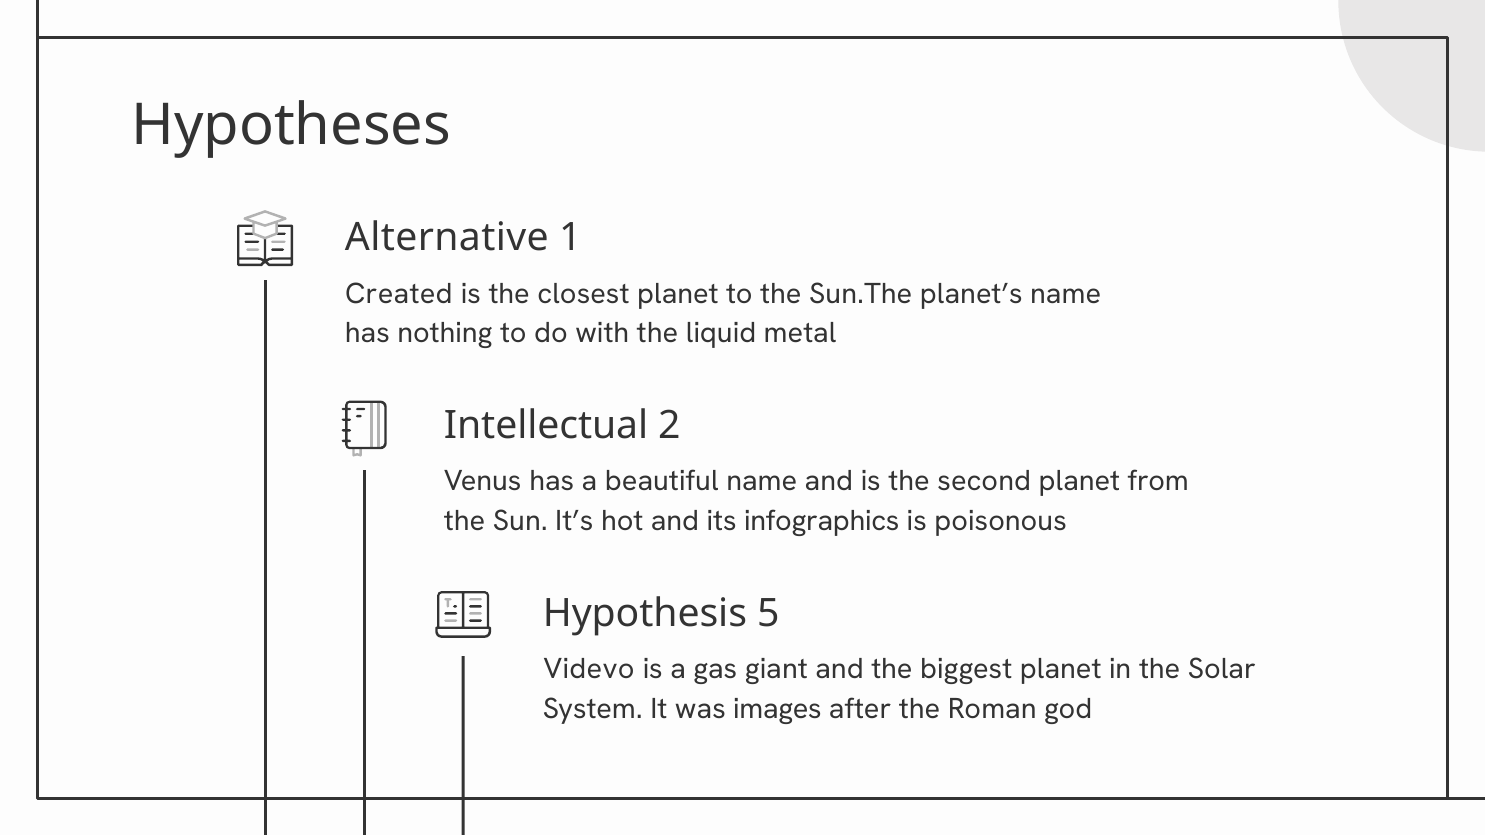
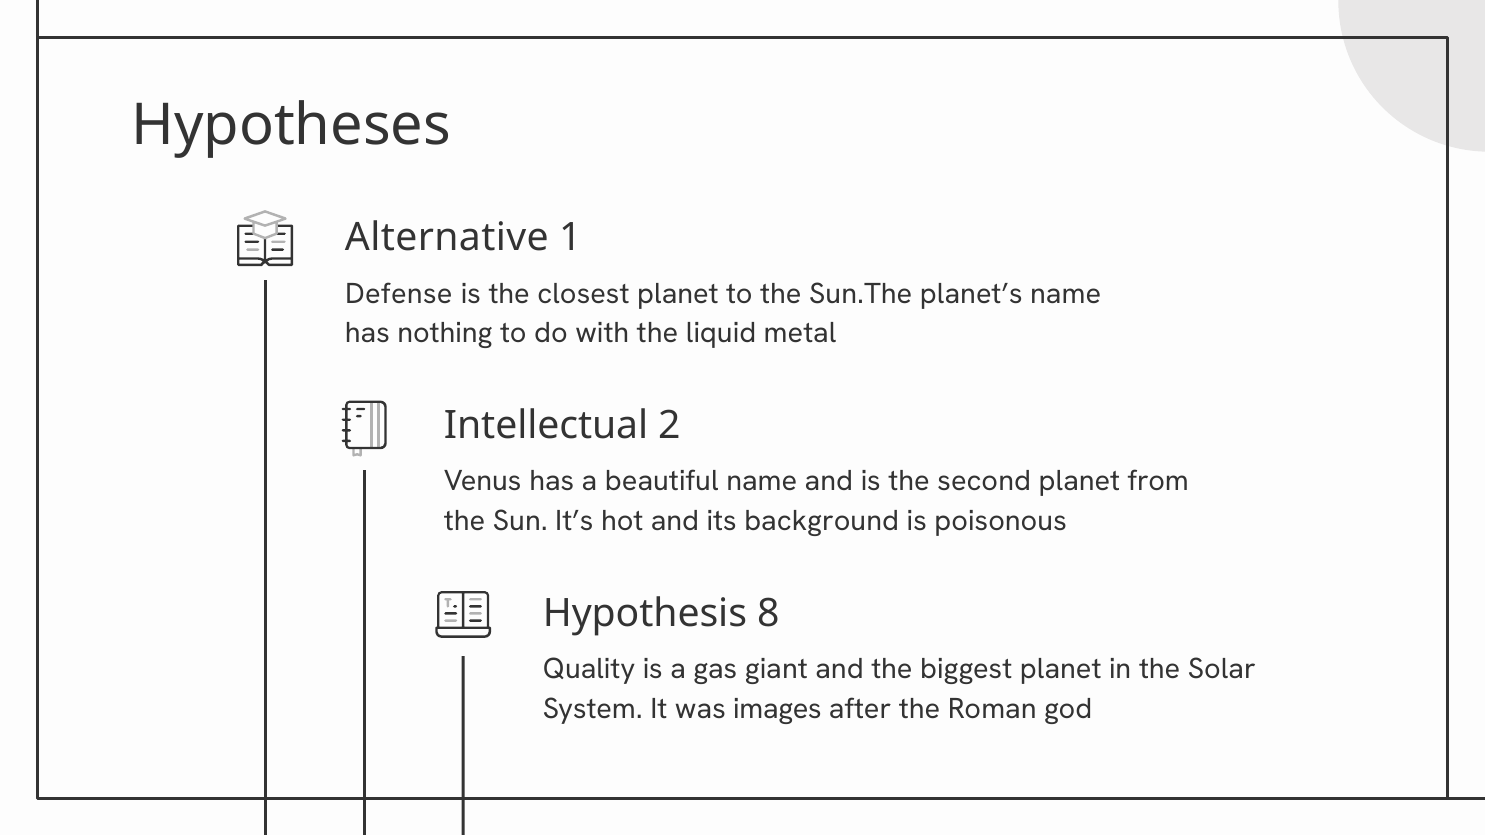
Created: Created -> Defense (399, 294)
infographics: infographics -> background (822, 521)
5: 5 -> 8 (768, 614)
Videvo: Videvo -> Quality (589, 670)
